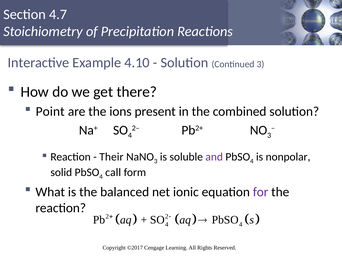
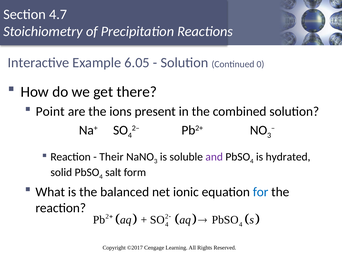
4.10: 4.10 -> 6.05 (137, 62)
Continued 3: 3 -> 0 (260, 64)
nonpolar: nonpolar -> hydrated (288, 156)
call: call -> salt (113, 172)
for colour: purple -> blue (261, 192)
